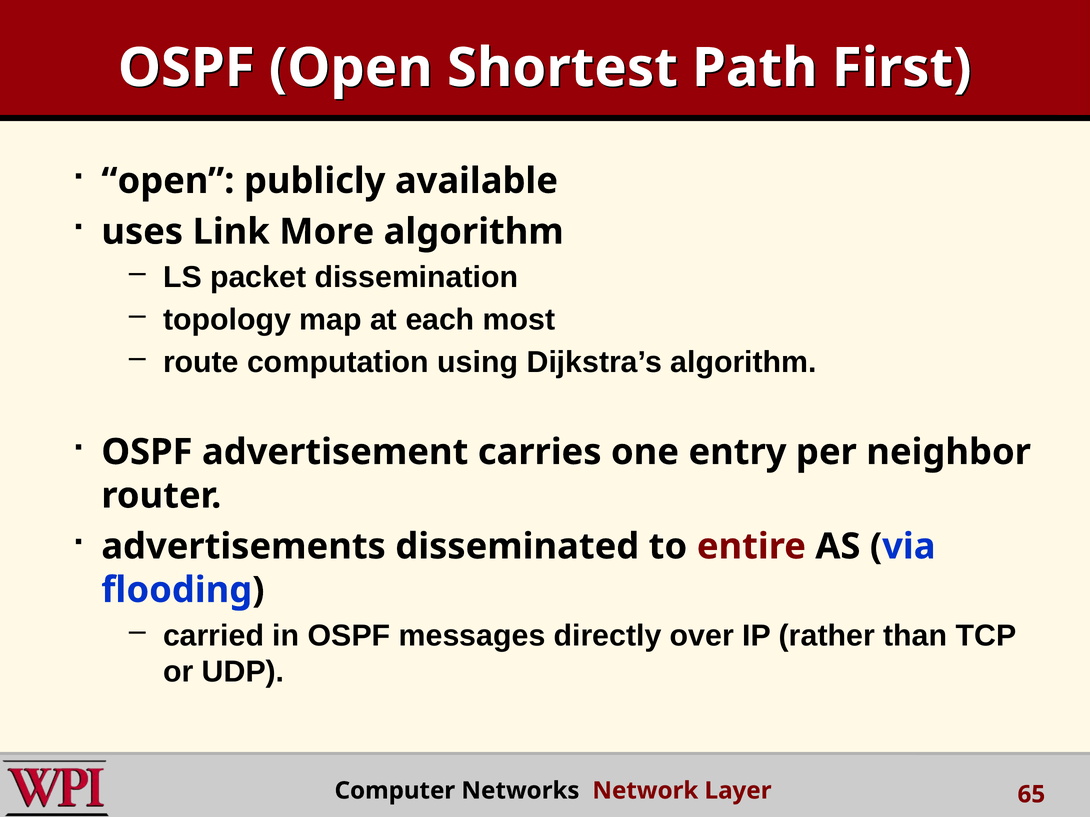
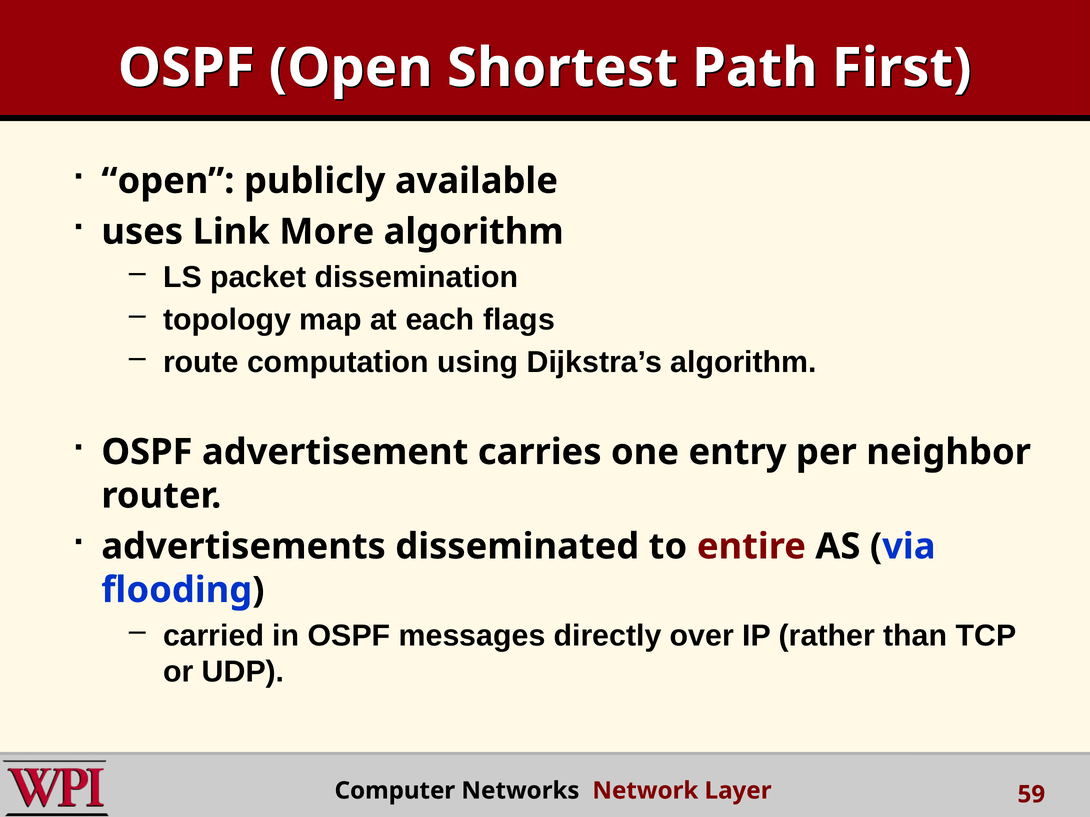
most: most -> flags (519, 320)
65: 65 -> 59 (1031, 795)
